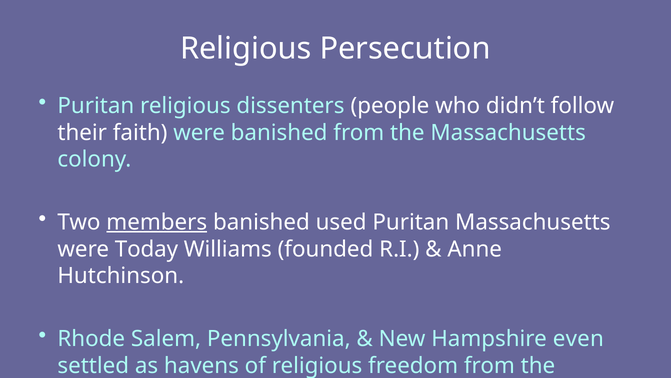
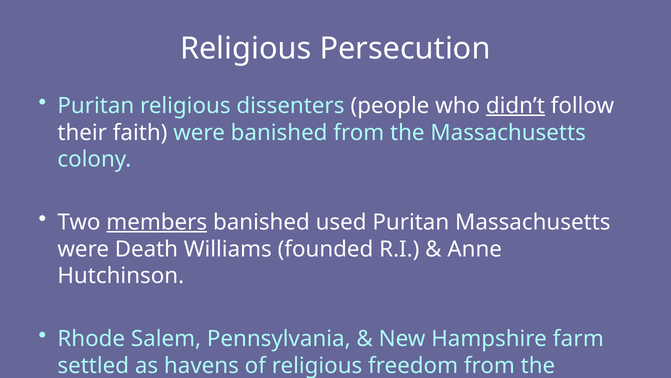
didn’t underline: none -> present (515, 106)
Today: Today -> Death (146, 249)
even: even -> farm (578, 338)
